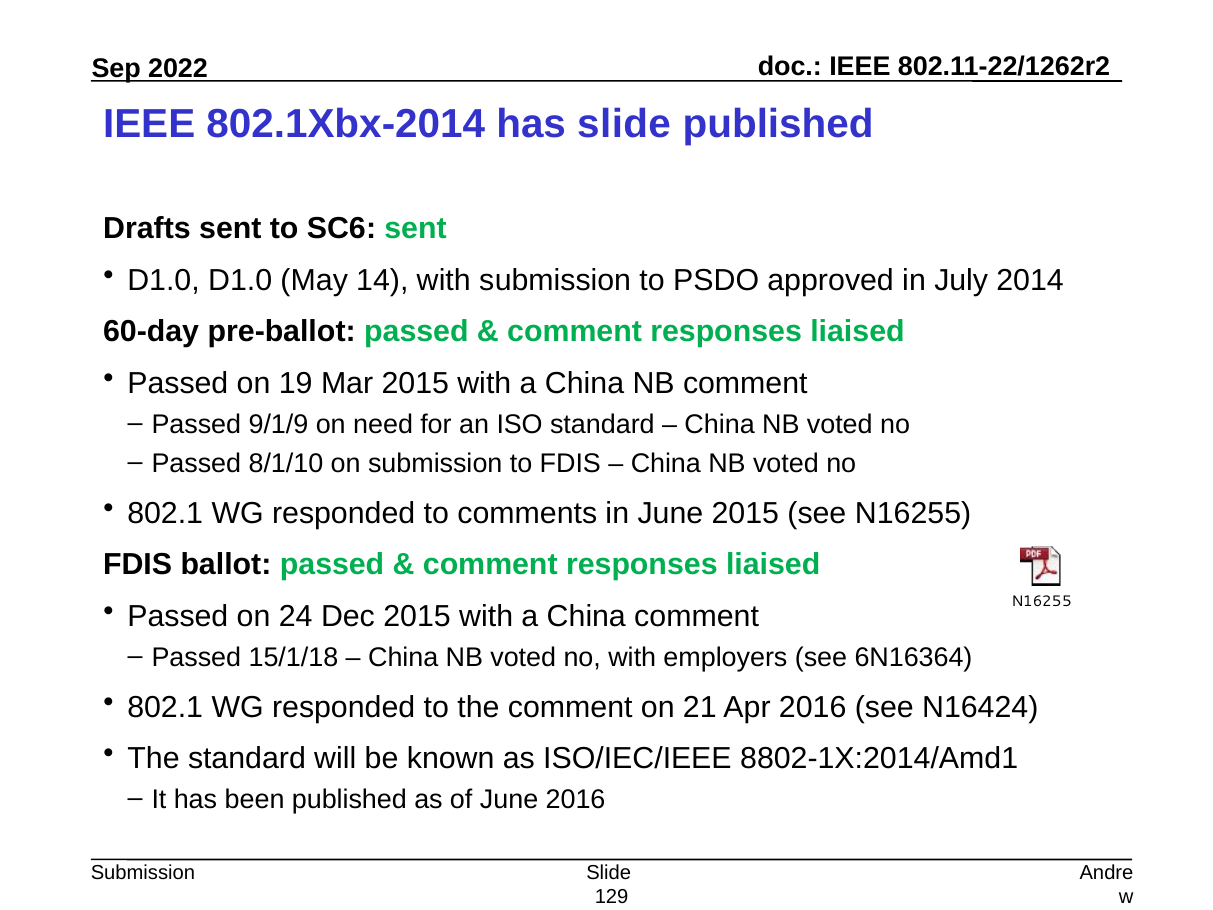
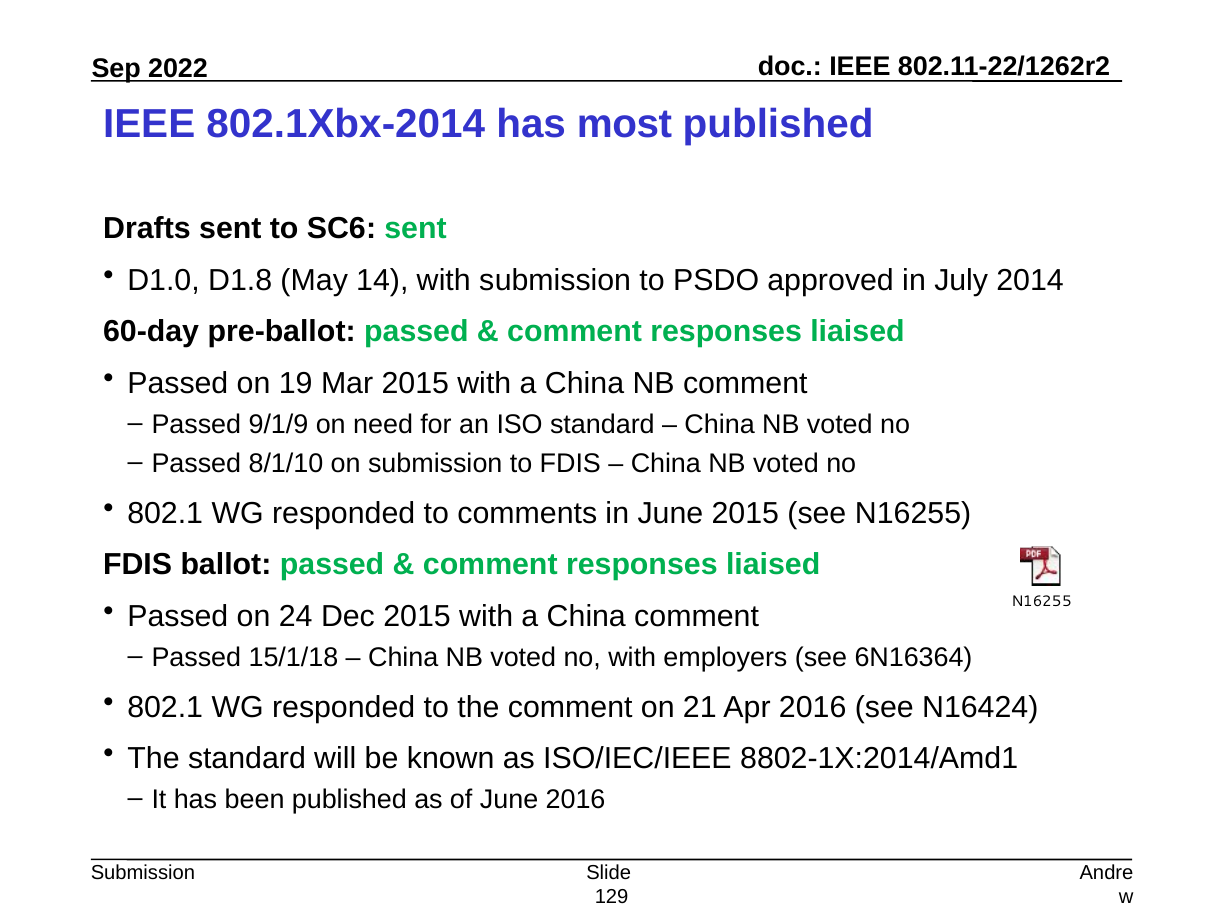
has slide: slide -> most (624, 124)
D1.0 D1.0: D1.0 -> D1.8 (240, 280)
